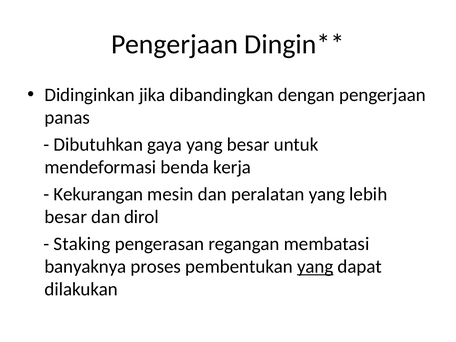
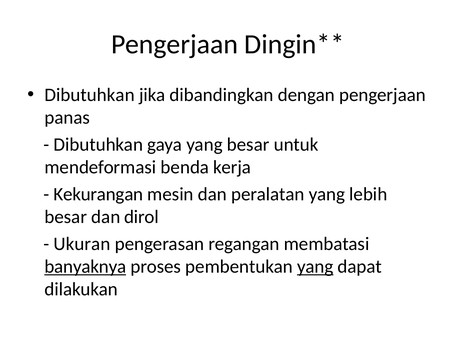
Didinginkan: Didinginkan -> Dibutuhkan (90, 95)
Staking: Staking -> Ukuran (82, 244)
banyaknya underline: none -> present (85, 267)
